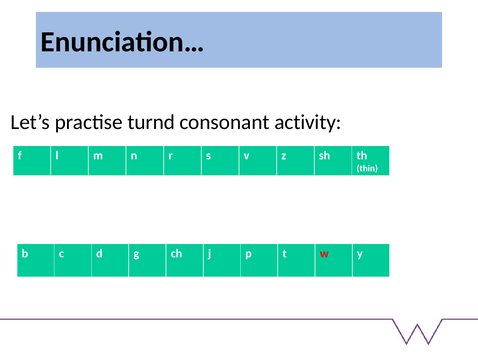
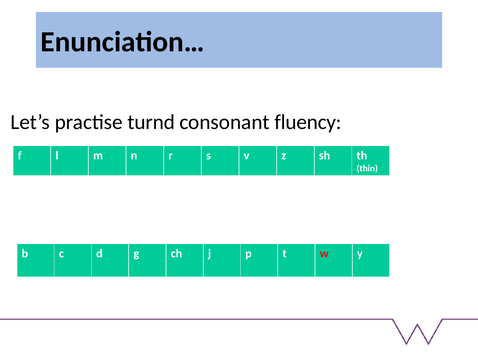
activity: activity -> fluency (308, 122)
